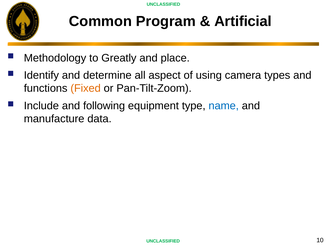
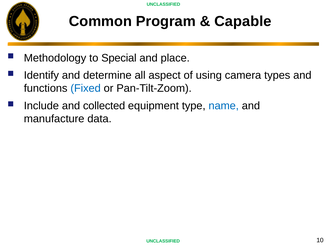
Artificial: Artificial -> Capable (243, 21)
Greatly: Greatly -> Special (119, 58)
Fixed colour: orange -> blue (86, 88)
following: following -> collected (104, 106)
